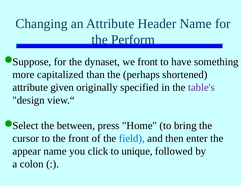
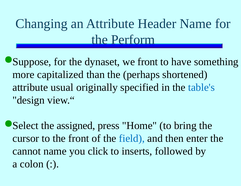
given: given -> usual (62, 87)
table's colour: purple -> blue (201, 87)
between: between -> assigned (76, 126)
appear: appear -> cannot (27, 151)
unique: unique -> inserts (137, 151)
